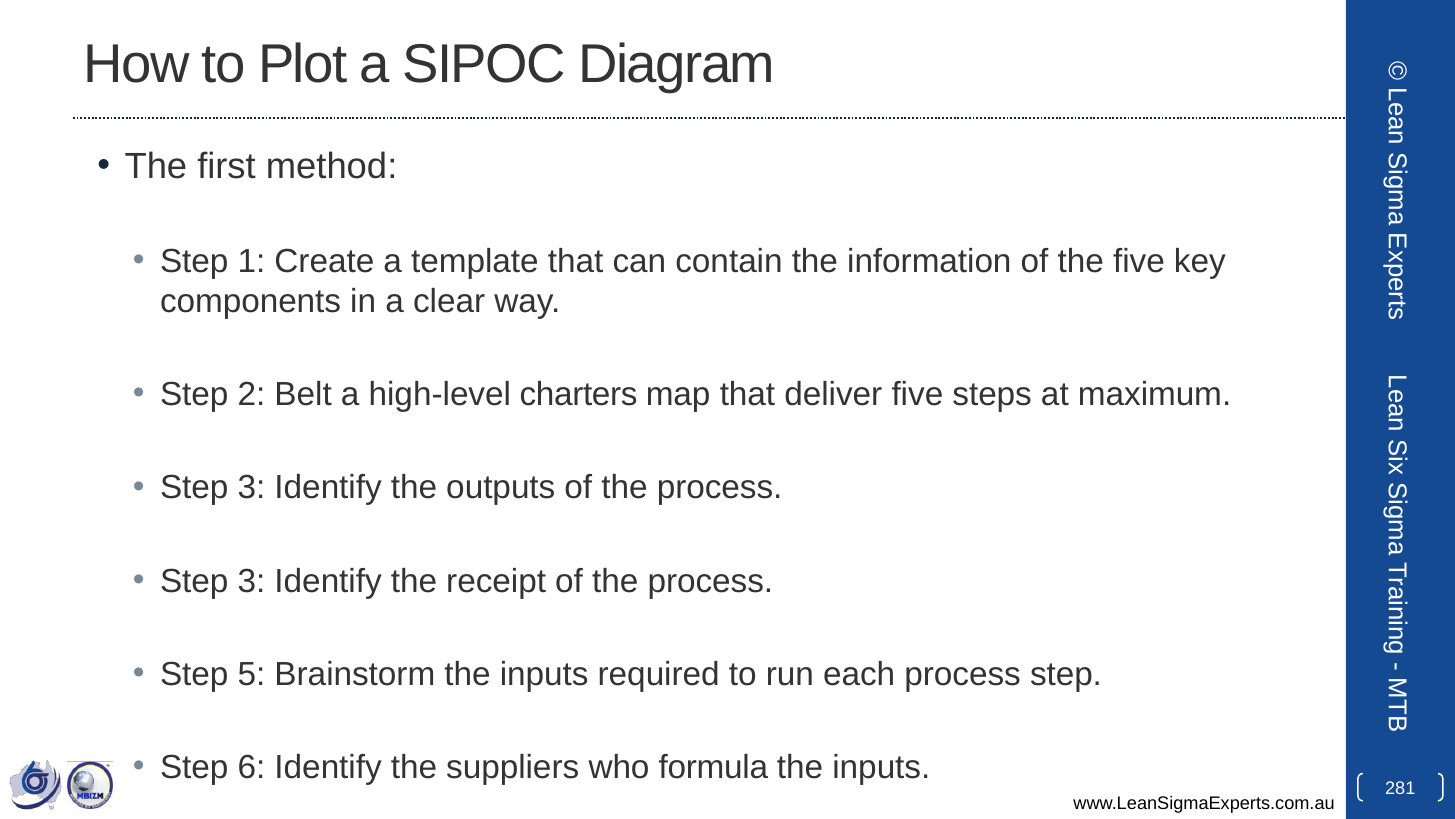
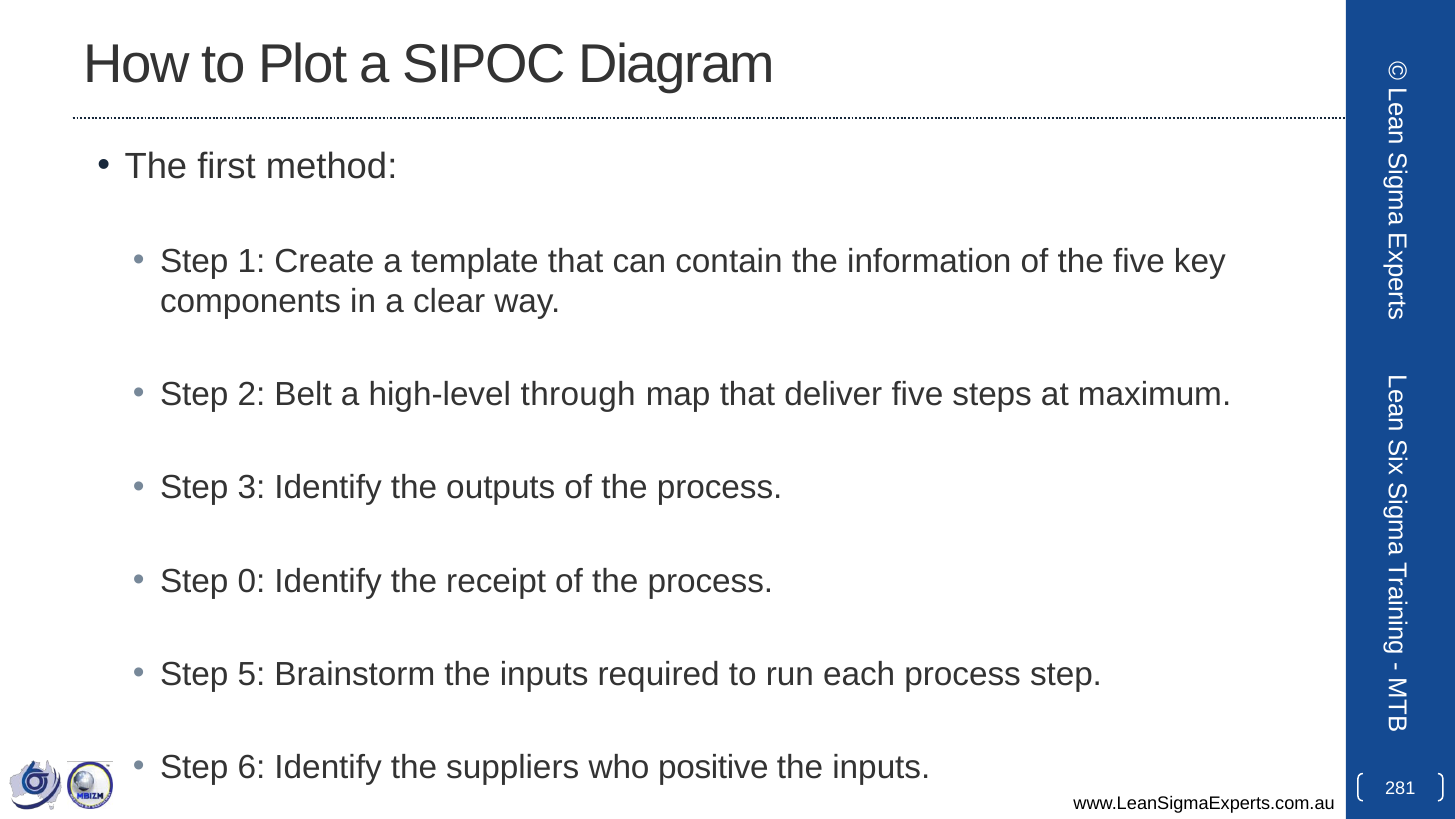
charters: charters -> through (578, 394)
3: 3 -> 0 (251, 581)
formula: formula -> positive (713, 767)
